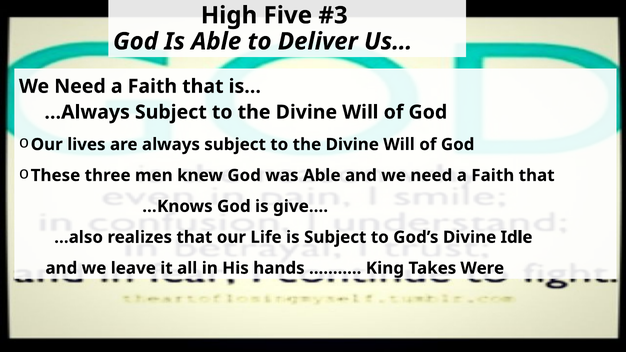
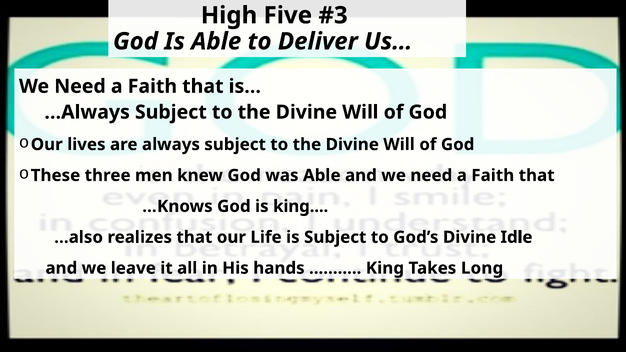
is give: give -> king (301, 206)
Were: Were -> Long (482, 268)
